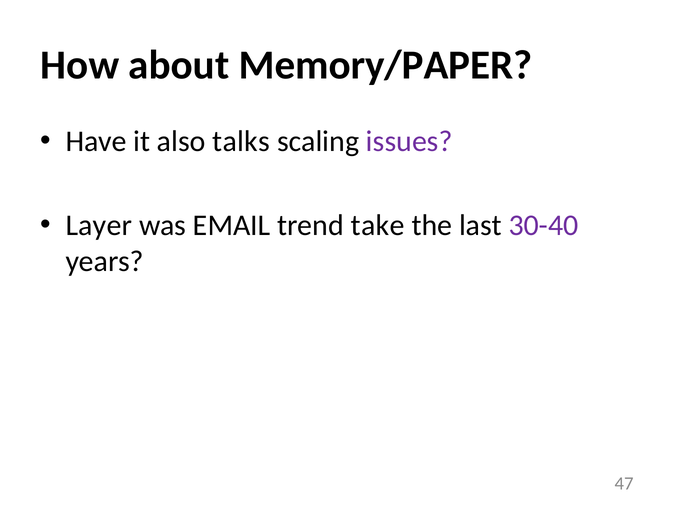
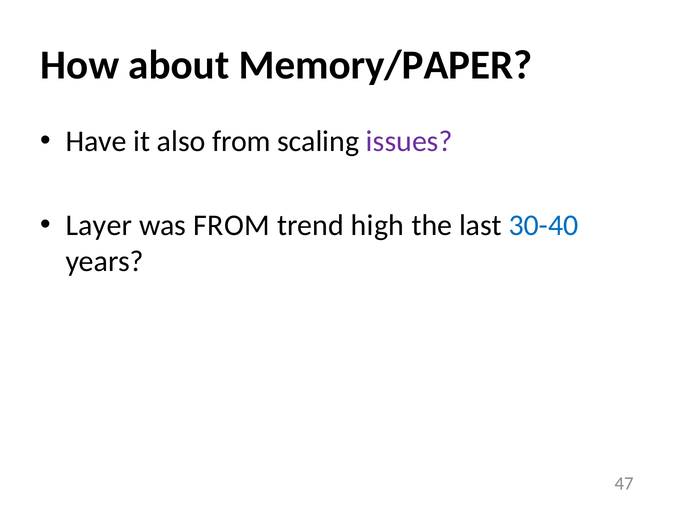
also talks: talks -> from (242, 141)
was EMAIL: EMAIL -> FROM (232, 225)
take: take -> high (378, 225)
30-40 colour: purple -> blue (543, 225)
